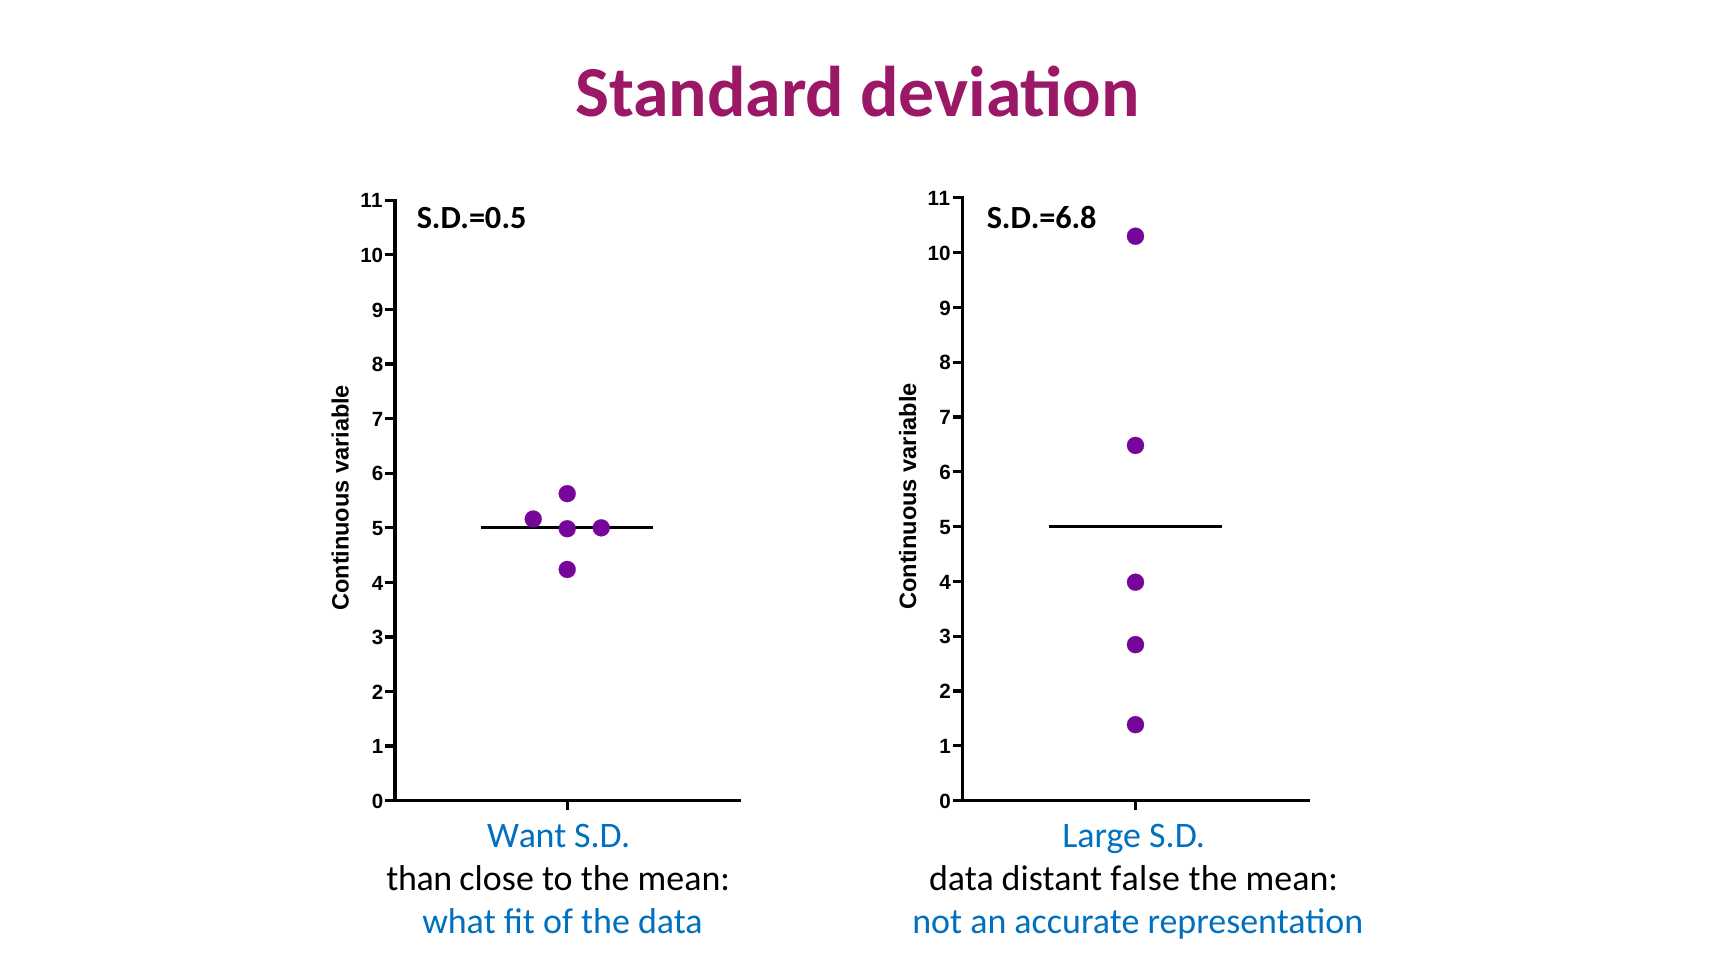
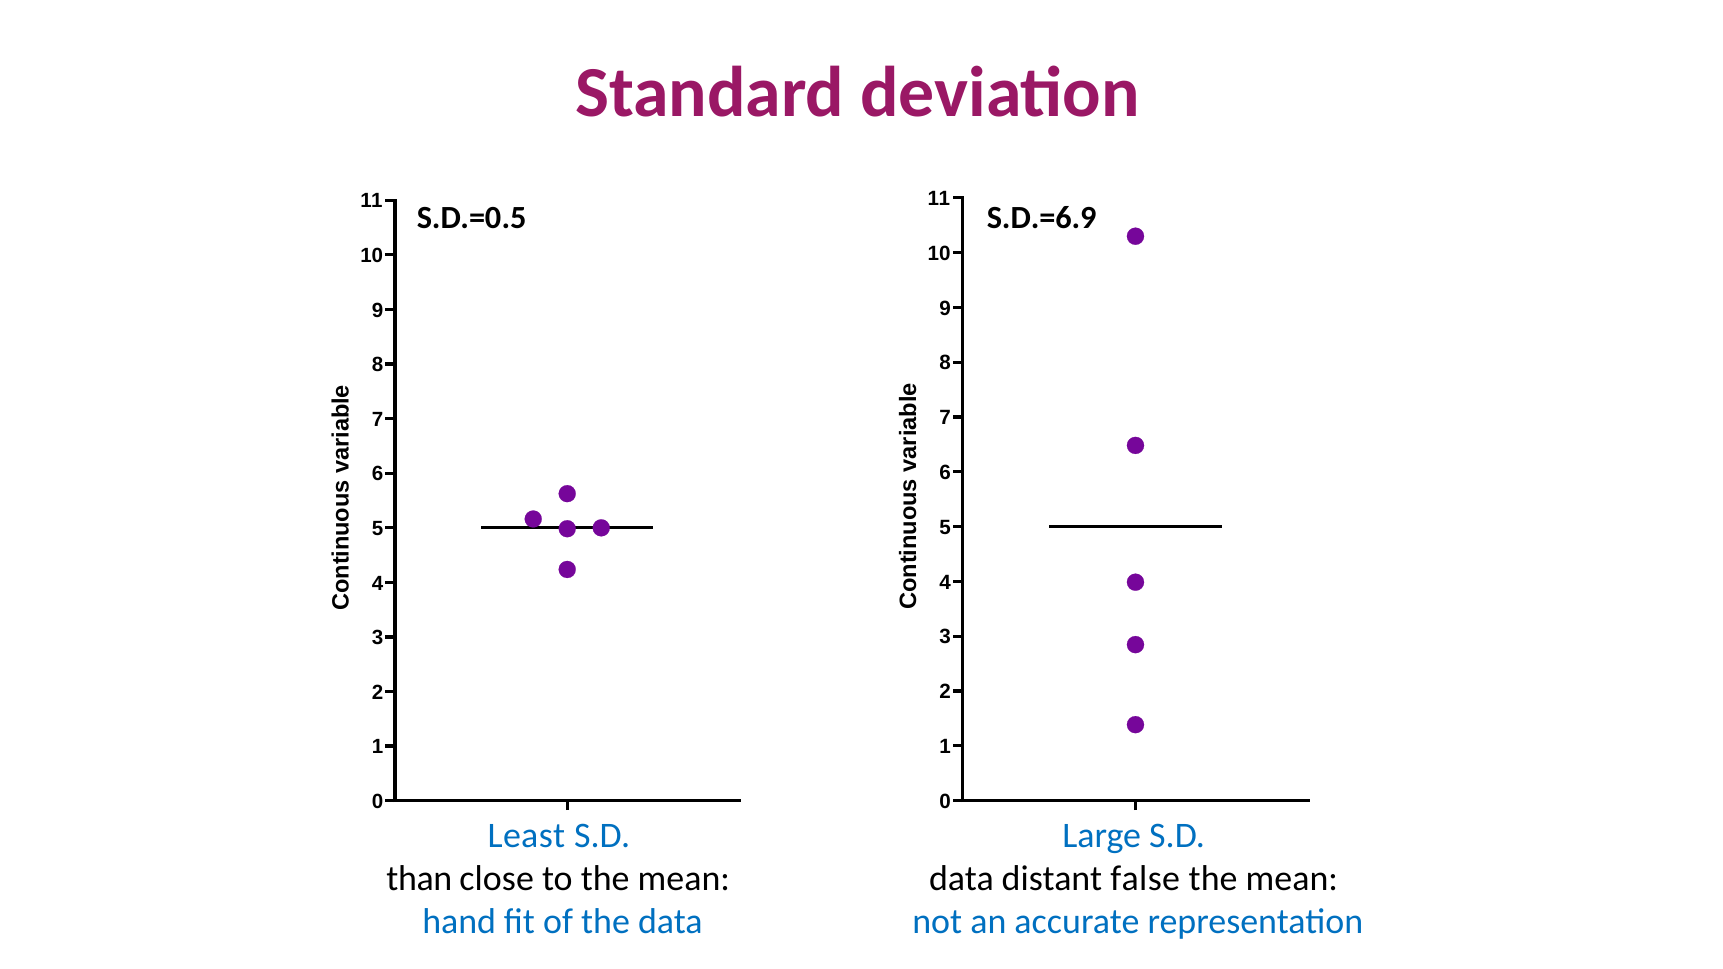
S.D.=6.8: S.D.=6.8 -> S.D.=6.9 (1042, 218)
Want: Want -> Least (526, 836)
what: what -> hand (459, 922)
